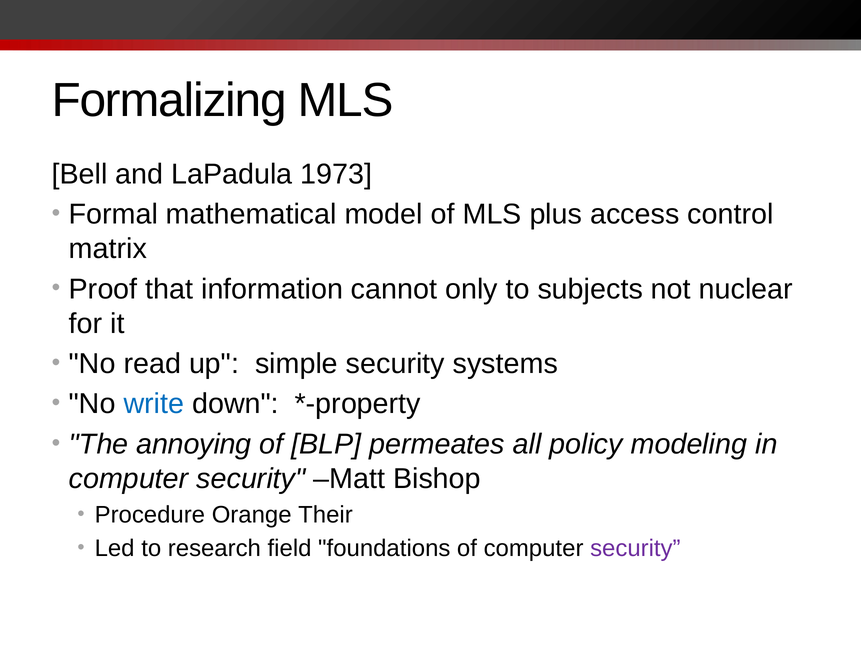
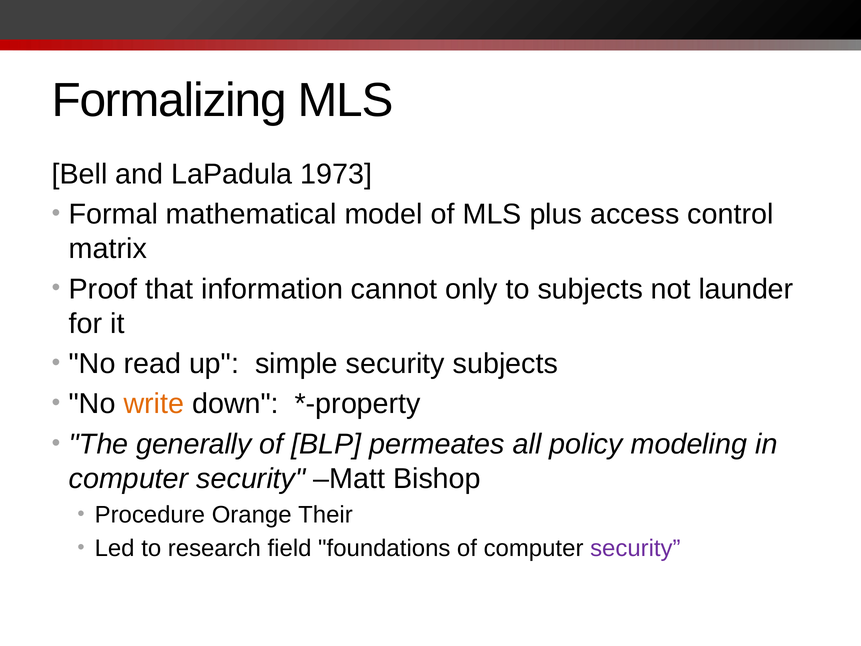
nuclear: nuclear -> launder (746, 289)
security systems: systems -> subjects (505, 364)
write colour: blue -> orange (154, 404)
annoying: annoying -> generally (194, 444)
